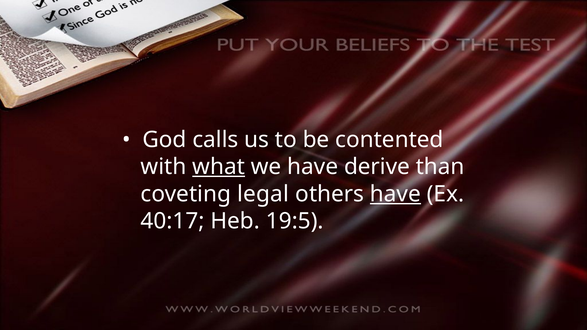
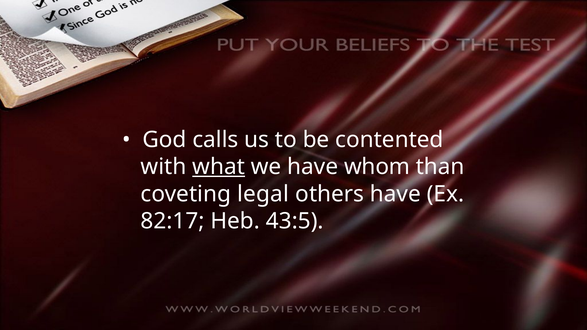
derive: derive -> whom (377, 167)
have underline: present -> none (395, 194)
40:17: 40:17 -> 82:17 (173, 221)
19:5: 19:5 -> 43:5 (295, 221)
